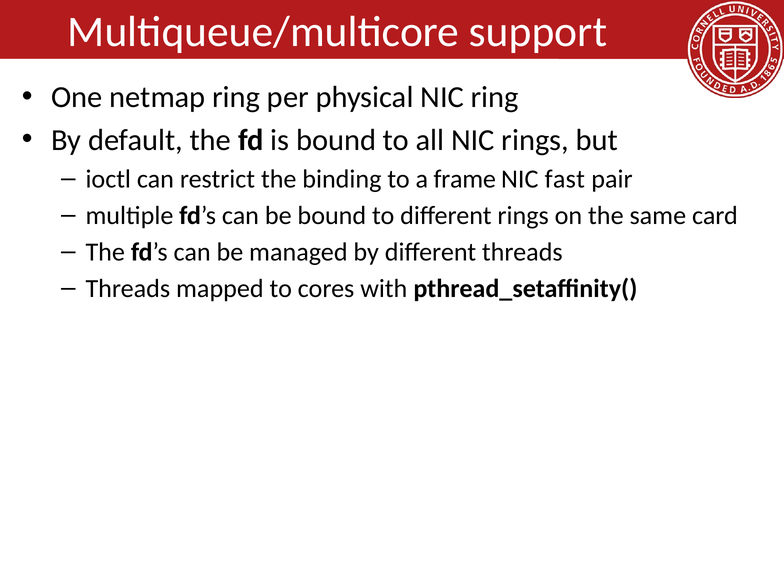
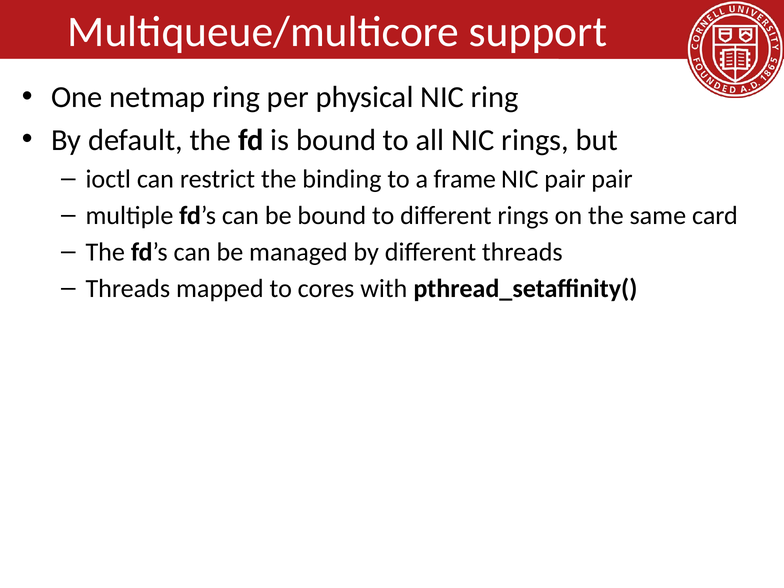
NIC fast: fast -> pair (565, 179)
